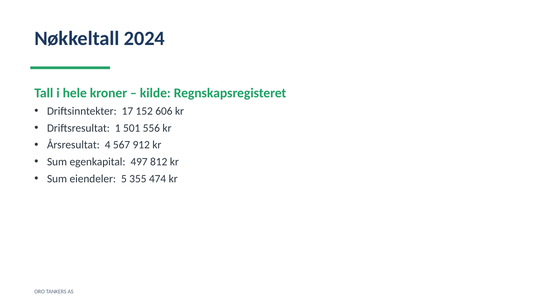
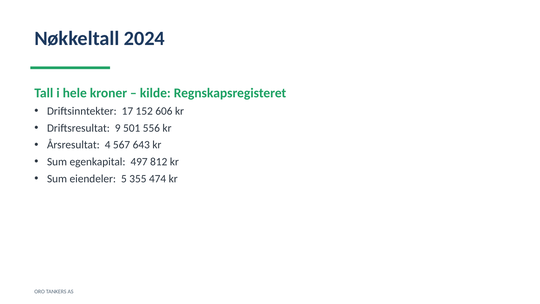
1: 1 -> 9 (118, 128)
912: 912 -> 643 (141, 145)
